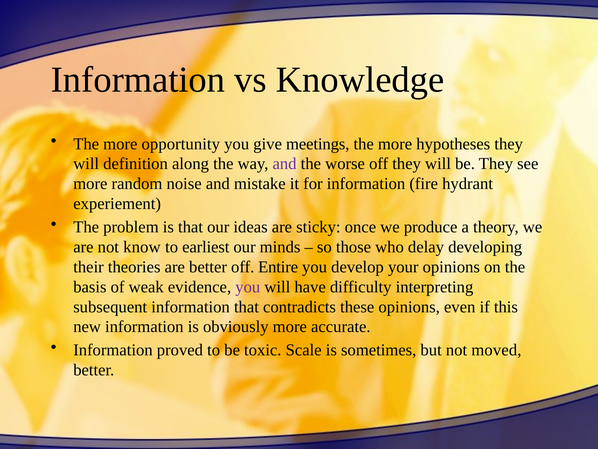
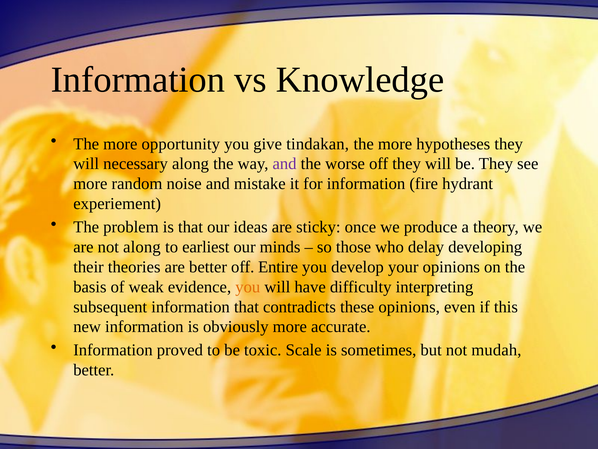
meetings: meetings -> tindakan (318, 144)
definition: definition -> necessary (136, 164)
not know: know -> along (142, 247)
you colour: purple -> orange (248, 287)
moved: moved -> mudah (496, 350)
